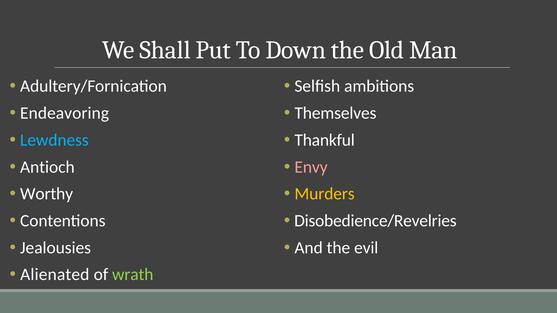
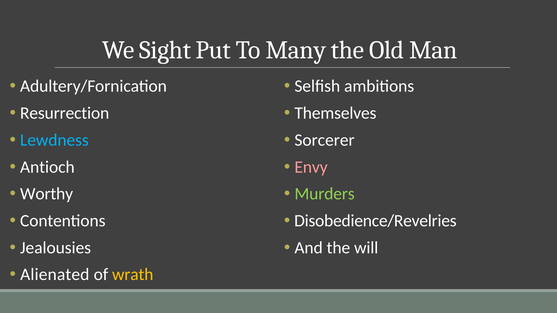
Shall: Shall -> Sight (165, 50)
Down: Down -> Many (296, 50)
Endeavoring: Endeavoring -> Resurrection (65, 113)
Thankful: Thankful -> Sorcerer (325, 140)
Murders colour: yellow -> light green (325, 194)
evil: evil -> will (366, 248)
wrath colour: light green -> yellow (133, 275)
